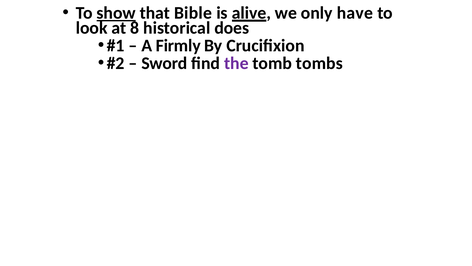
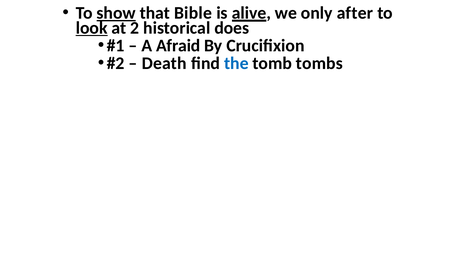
have: have -> after (355, 13)
look underline: none -> present (92, 28)
8: 8 -> 2 (135, 28)
Firmly: Firmly -> Afraid (178, 45)
Sword: Sword -> Death (164, 63)
the colour: purple -> blue (236, 63)
